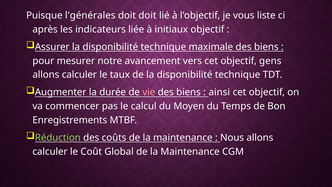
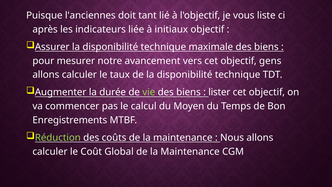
l'générales: l'générales -> l'anciennes (90, 15)
doit doit: doit -> tant (148, 15)
vie colour: pink -> light green (149, 92)
ainsi: ainsi -> lister (219, 92)
